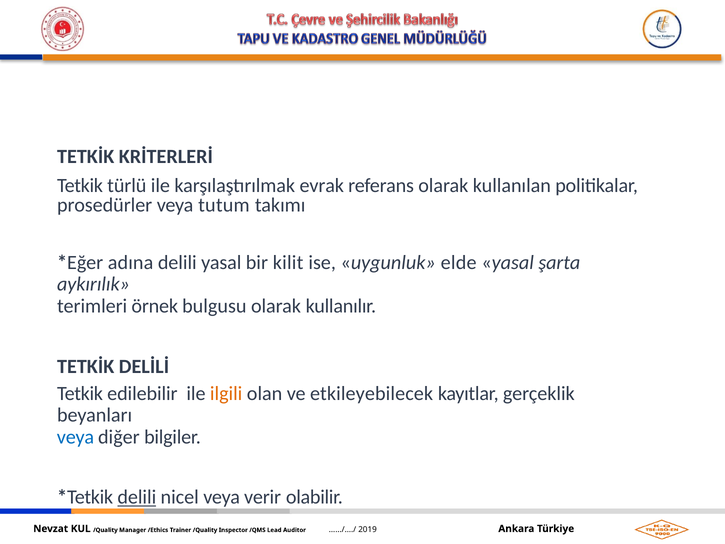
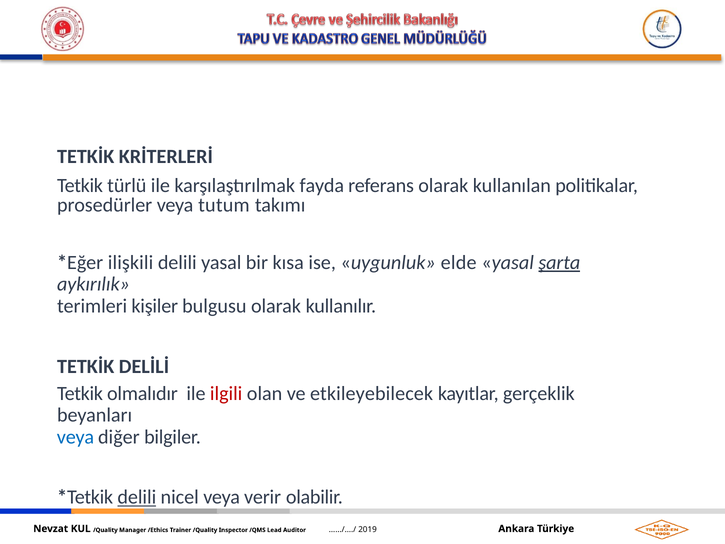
evrak: evrak -> fayda (322, 185)
adına: adına -> ilişkili (131, 262)
kilit: kilit -> kısa (288, 262)
şarta underline: none -> present (559, 262)
örnek: örnek -> kişiler (155, 306)
edilebilir: edilebilir -> olmalıdır (142, 393)
ilgili colour: orange -> red (226, 393)
